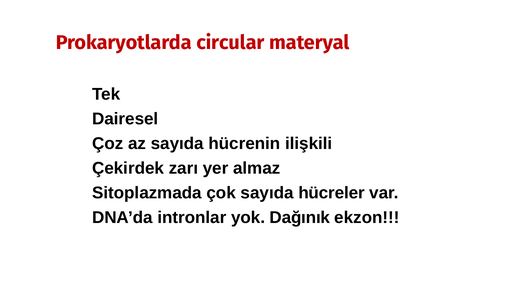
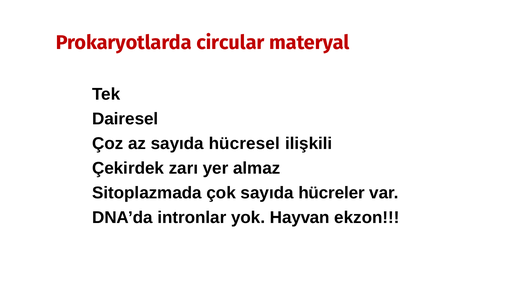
hücrenin: hücrenin -> hücresel (244, 144)
Dağınık: Dağınık -> Hayvan (300, 218)
